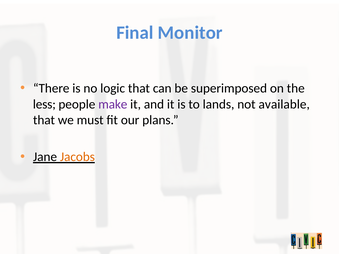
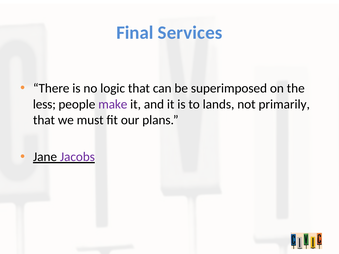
Monitor: Monitor -> Services (190, 33)
available: available -> primarily (284, 104)
Jacobs colour: orange -> purple (77, 157)
